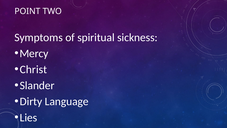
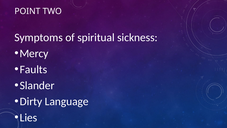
Christ: Christ -> Faults (33, 69)
